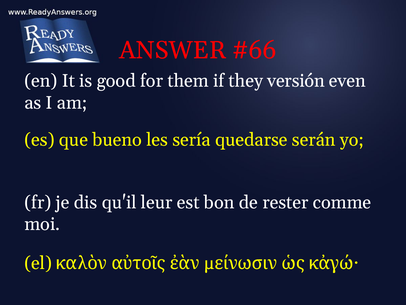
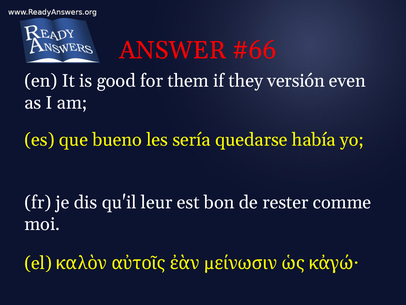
serán: serán -> había (314, 140)
